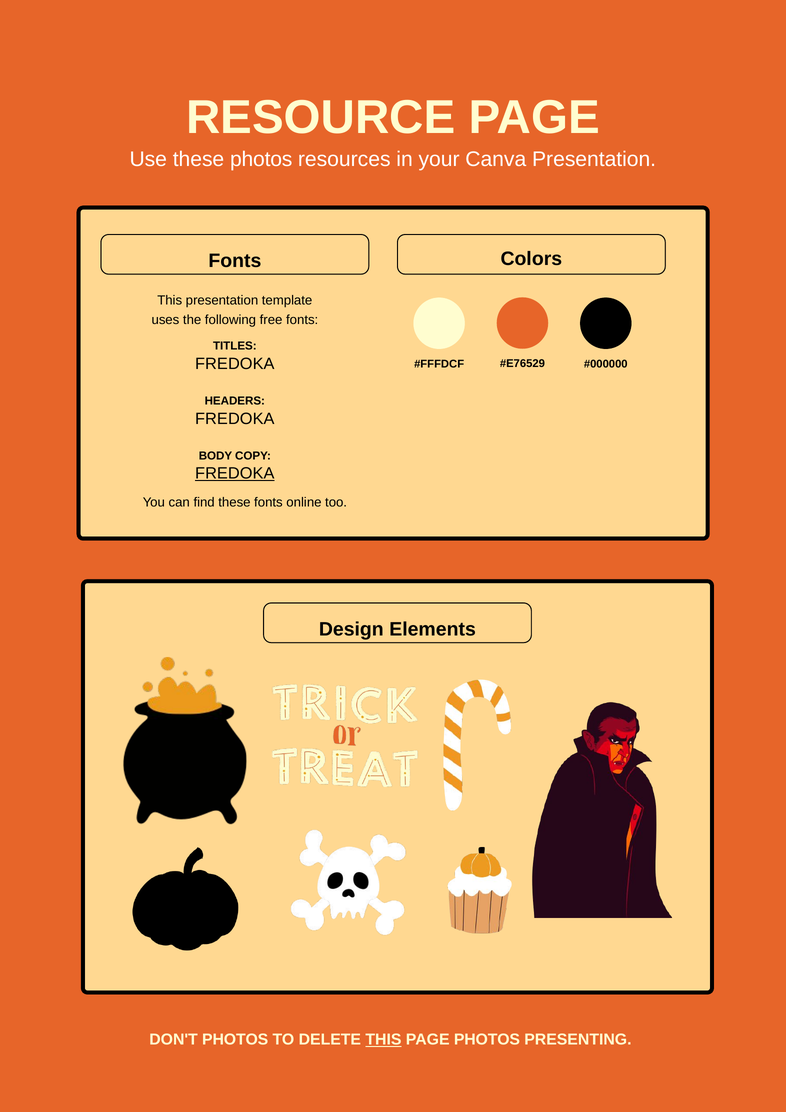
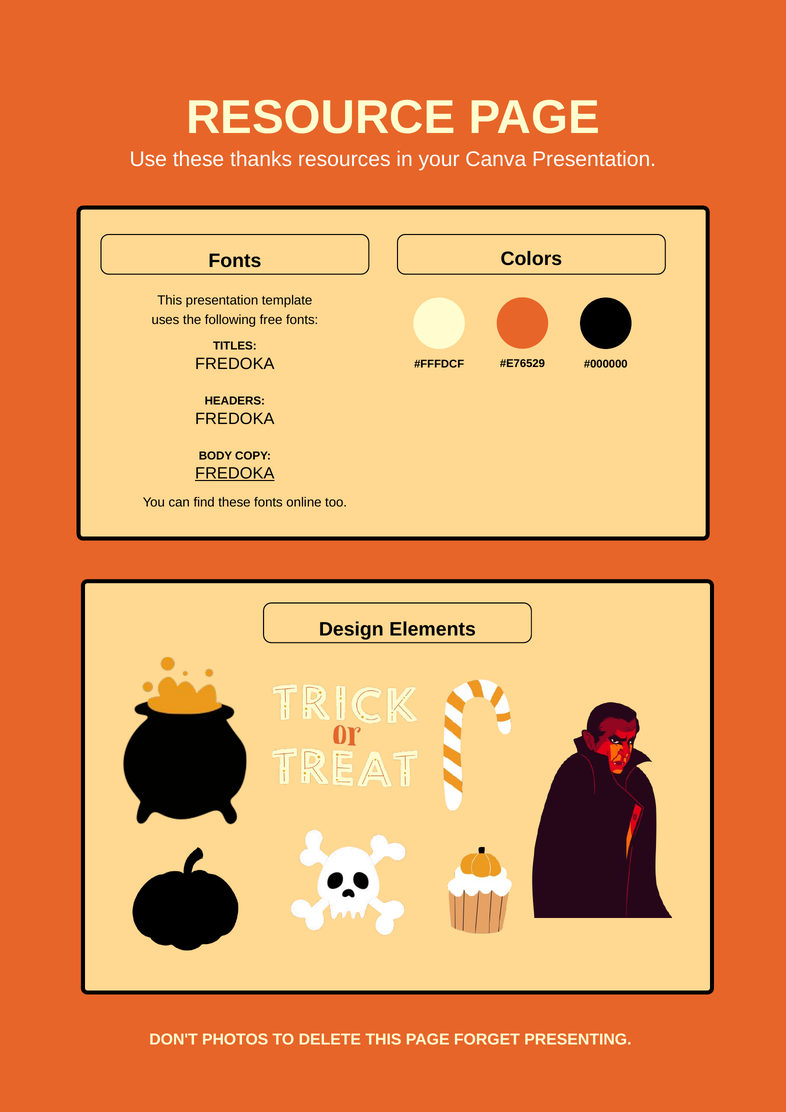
these photos: photos -> thanks (261, 159)
THIS underline: present -> none (383, 1040)
PAGE PHOTOS: PHOTOS -> FORGET (487, 1040)
